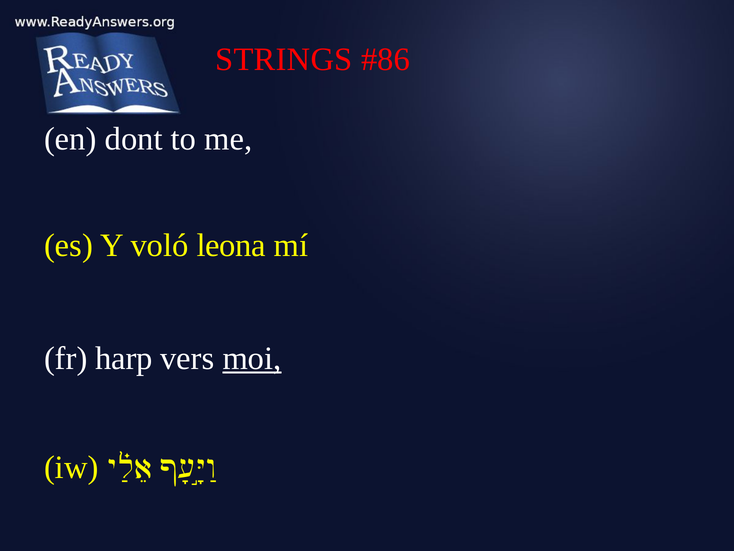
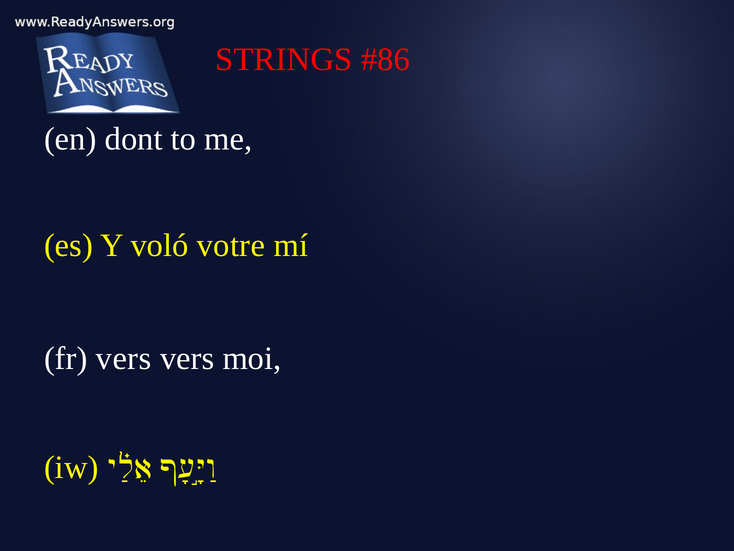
leona: leona -> votre (231, 245)
fr harp: harp -> vers (124, 358)
moi underline: present -> none (252, 358)
